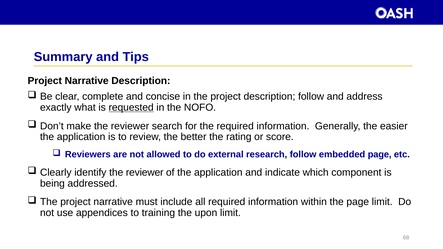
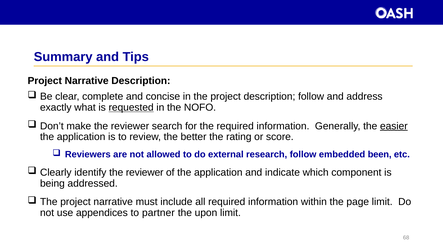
easier underline: none -> present (394, 126)
embedded page: page -> been (380, 154)
training: training -> partner (158, 213)
